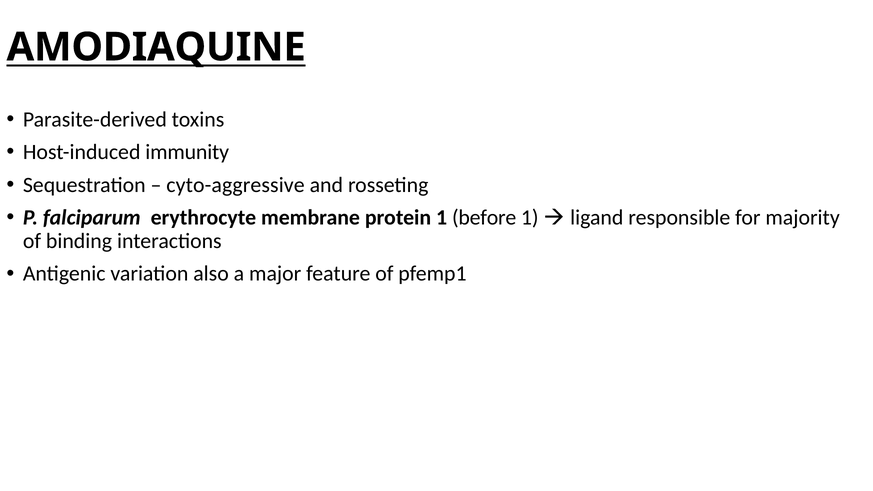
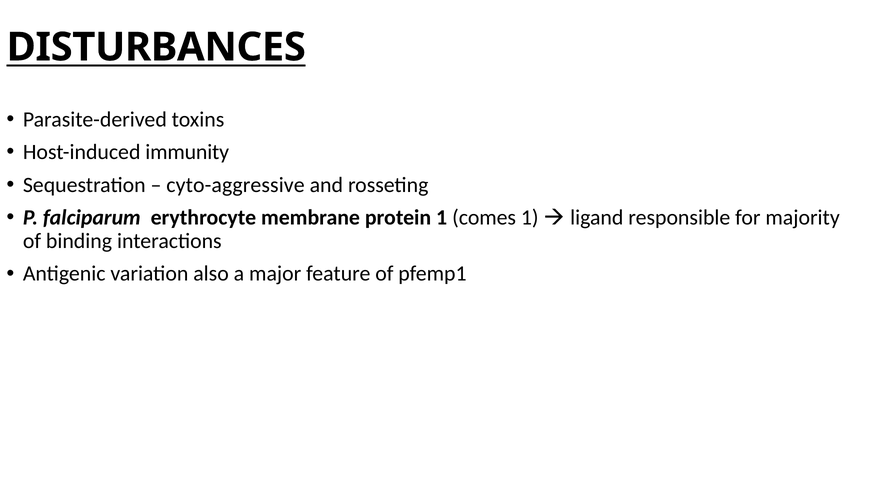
AMODIAQUINE: AMODIAQUINE -> DISTURBANCES (156, 47)
before: before -> comes (484, 217)
